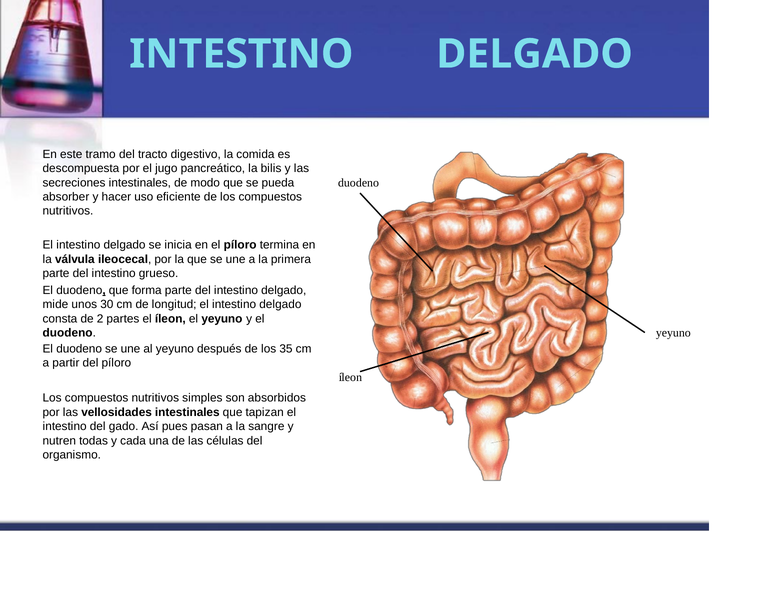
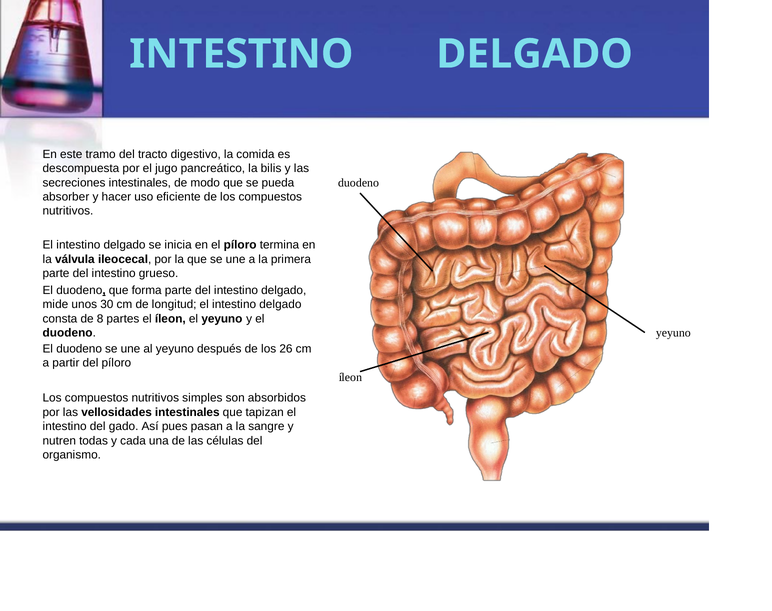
2: 2 -> 8 (100, 319)
35: 35 -> 26 (286, 349)
